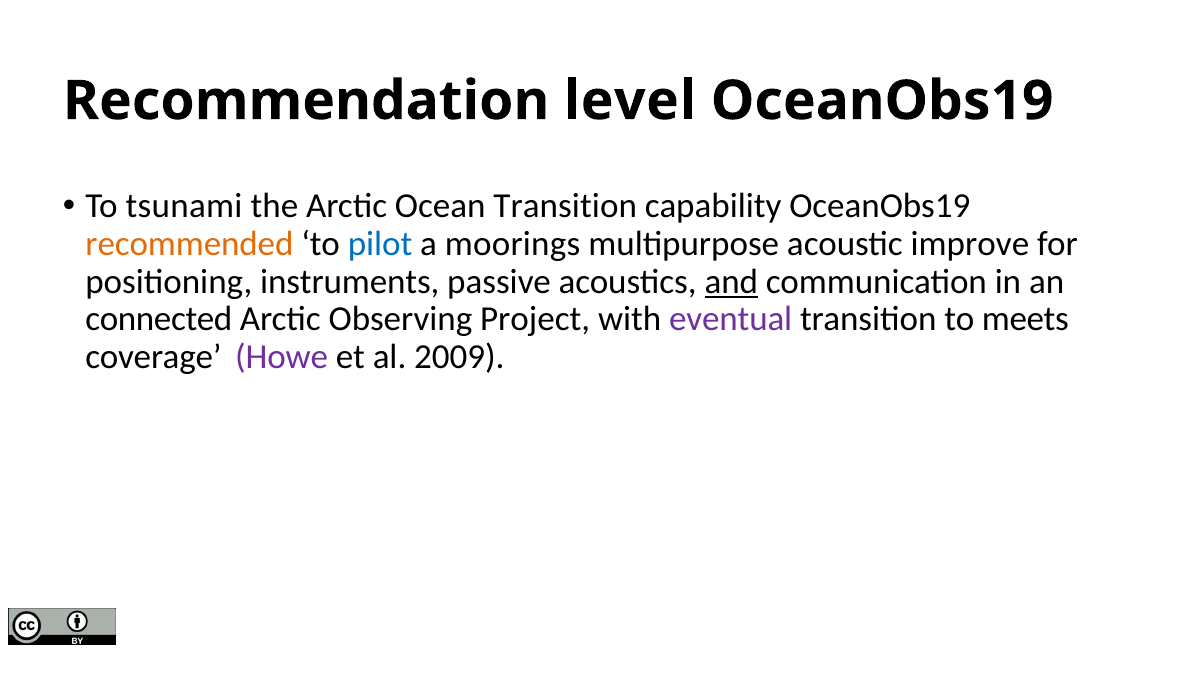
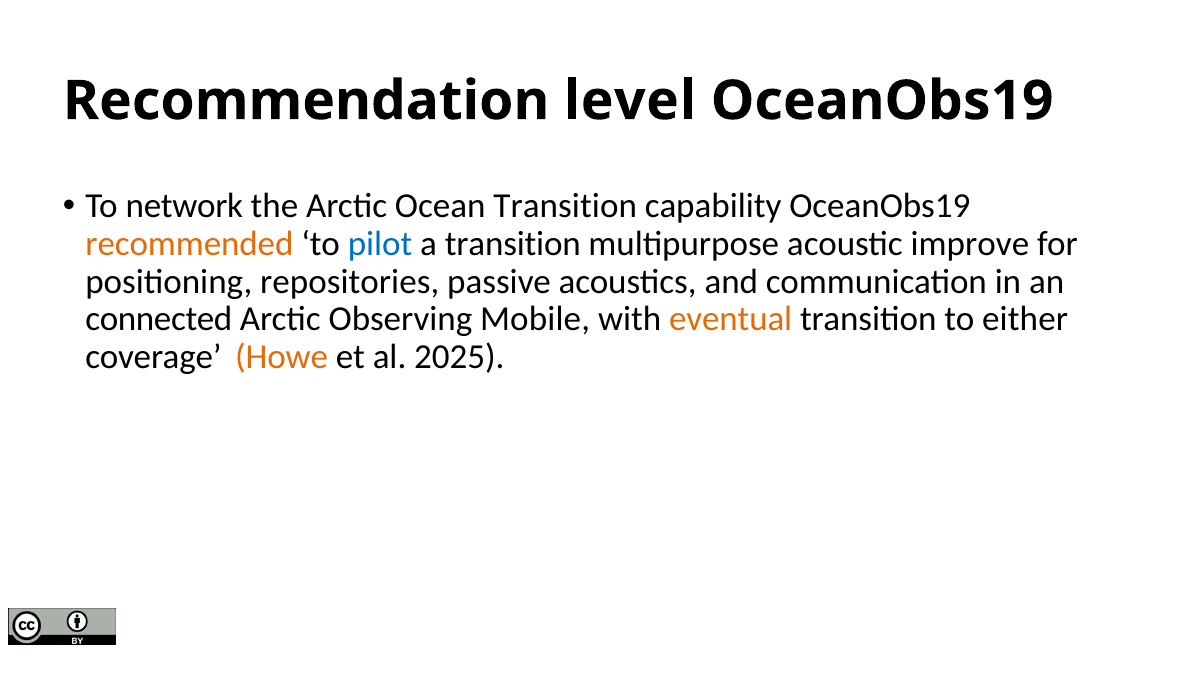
tsunami: tsunami -> network (184, 206)
a moorings: moorings -> transition (513, 244)
instruments: instruments -> repositories (350, 282)
and underline: present -> none (731, 282)
Project: Project -> Mobile (535, 319)
eventual colour: purple -> orange (731, 319)
meets: meets -> either (1025, 319)
Howe colour: purple -> orange (282, 357)
2009: 2009 -> 2025 (459, 357)
